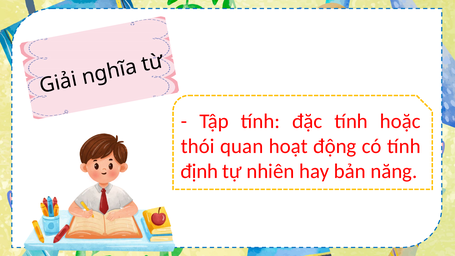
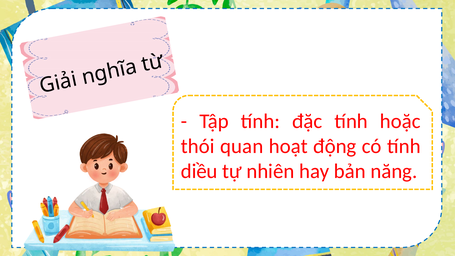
định: định -> diều (199, 171)
